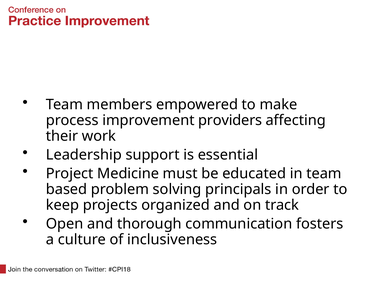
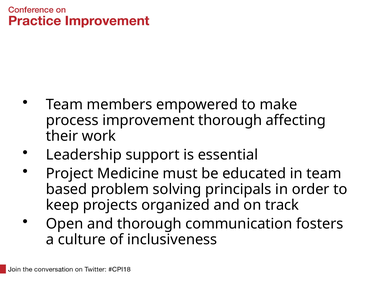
improvement providers: providers -> thorough (230, 120)
